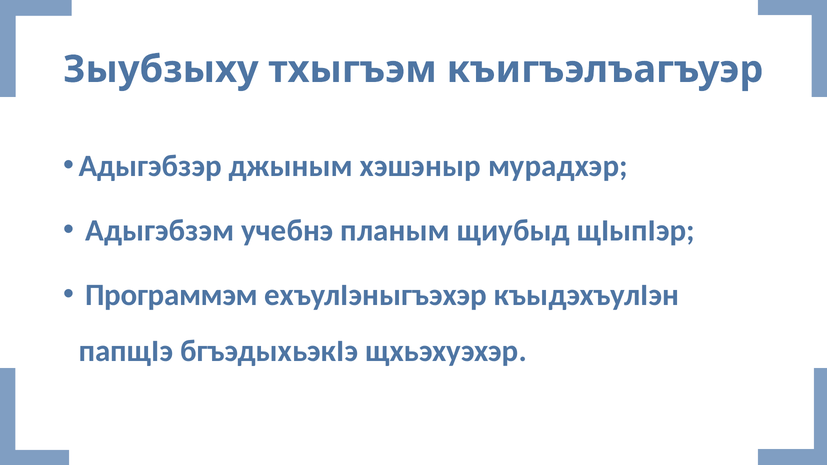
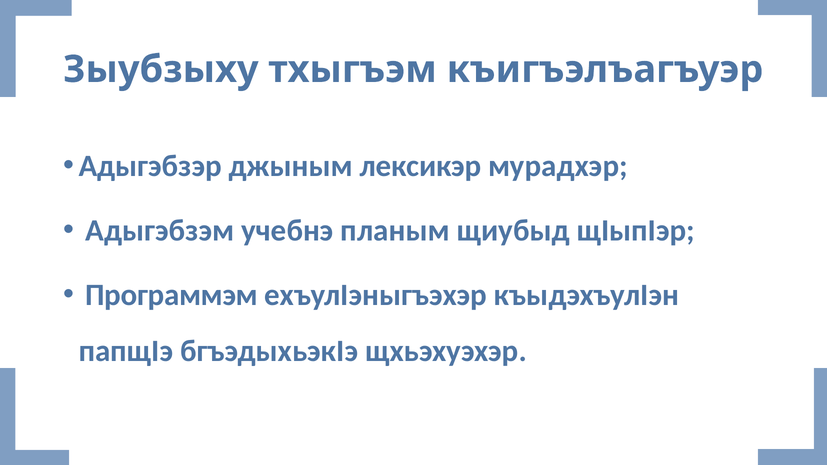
хэшэныр: хэшэныр -> лексикэр (420, 166)
